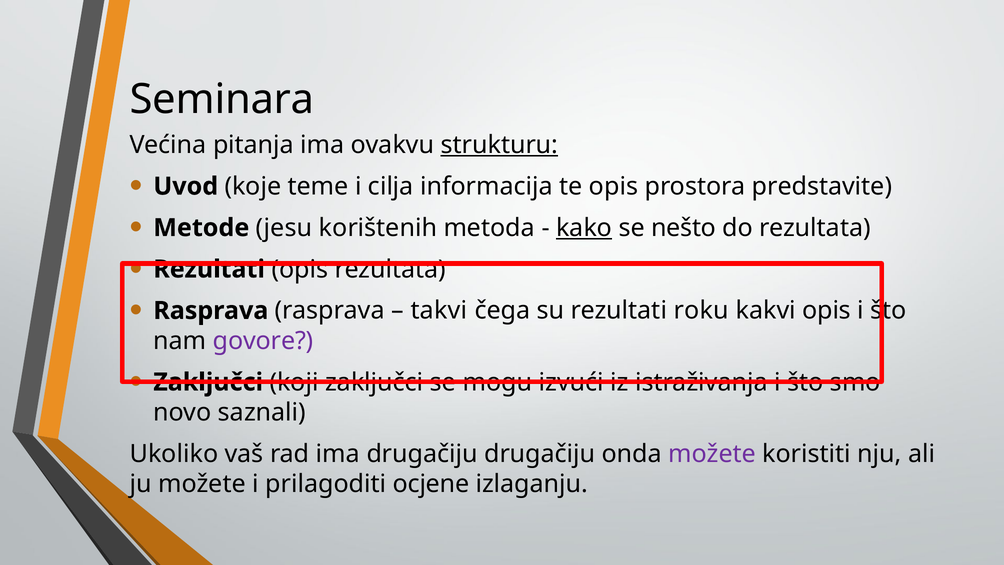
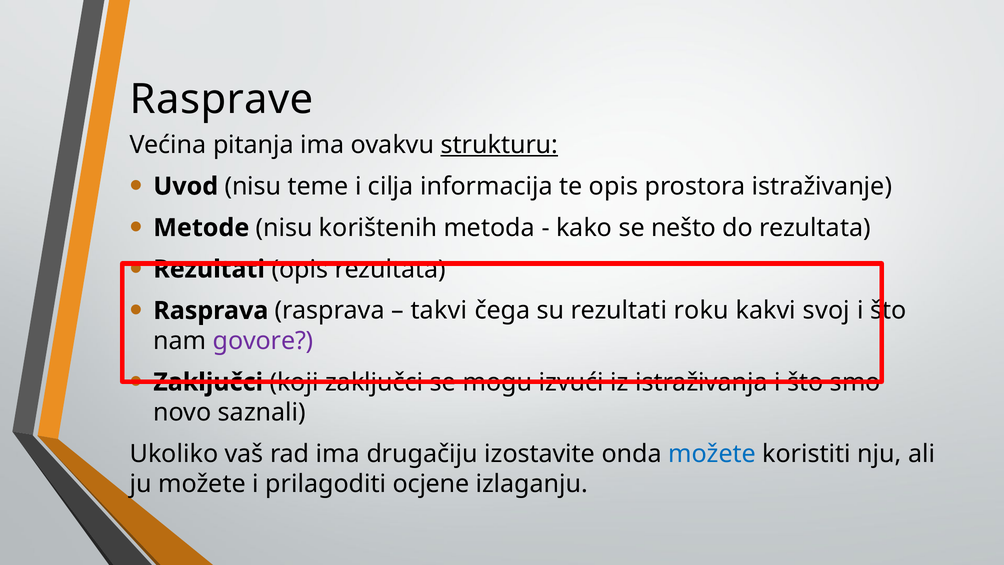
Seminara: Seminara -> Rasprave (222, 99)
Uvod koje: koje -> nisu (253, 186)
predstavite: predstavite -> istraživanje (822, 186)
Metode jesu: jesu -> nisu (284, 228)
kako underline: present -> none (584, 228)
kakvi opis: opis -> svoj (826, 311)
drugačiju drugačiju: drugačiju -> izostavite (540, 454)
možete colour: purple -> blue (712, 454)
